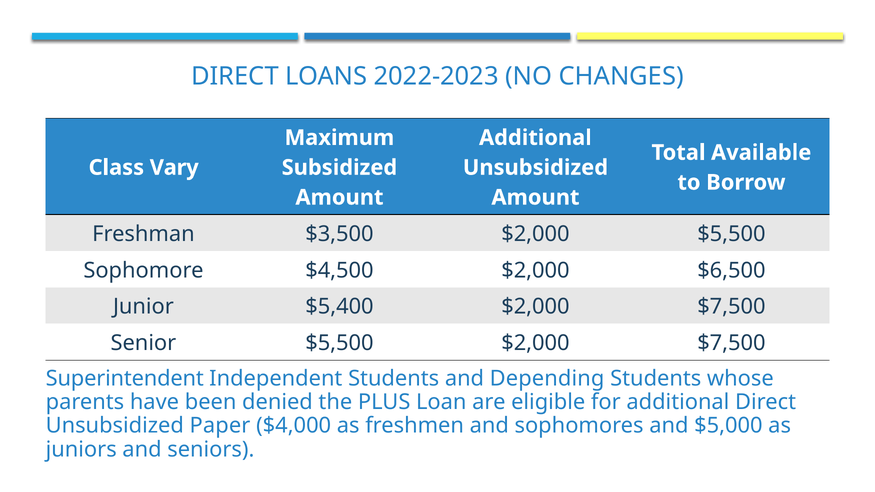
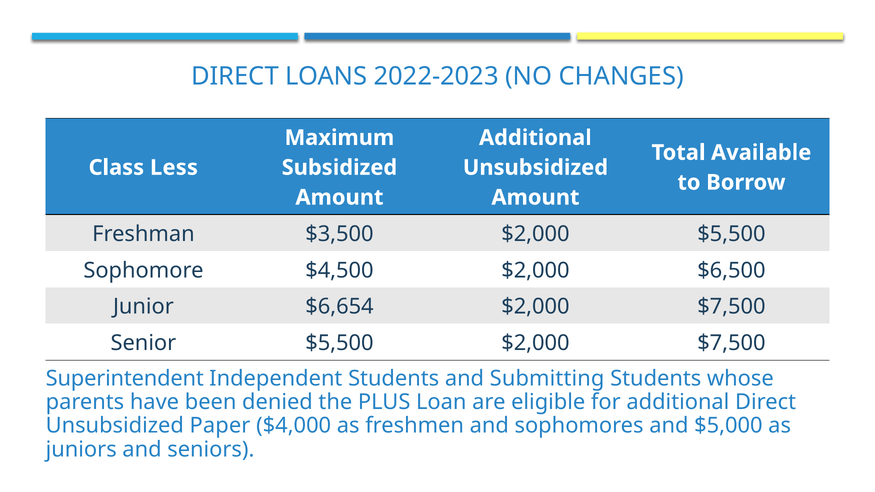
Vary: Vary -> Less (174, 168)
$5,400: $5,400 -> $6,654 (339, 307)
Depending: Depending -> Submitting (547, 379)
